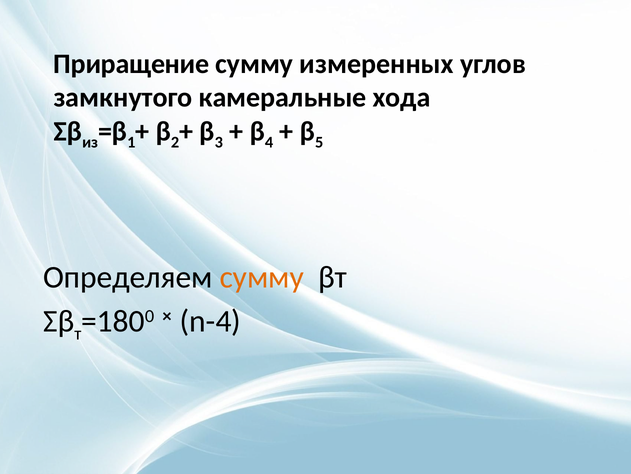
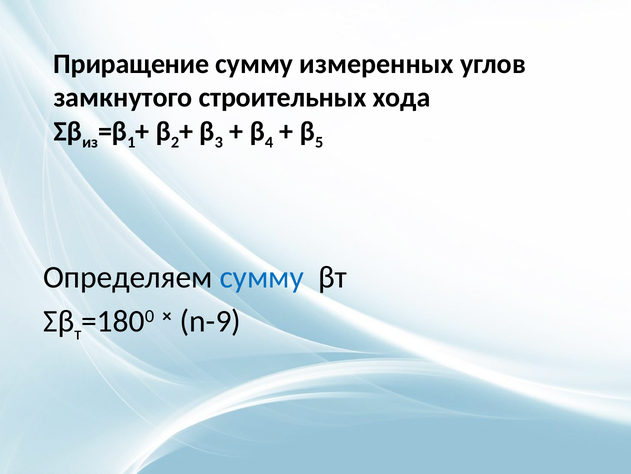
камеральные: камеральные -> строительных (283, 97)
сумму colour: orange -> blue (262, 277)
n-4: n-4 -> n-9 (210, 321)
